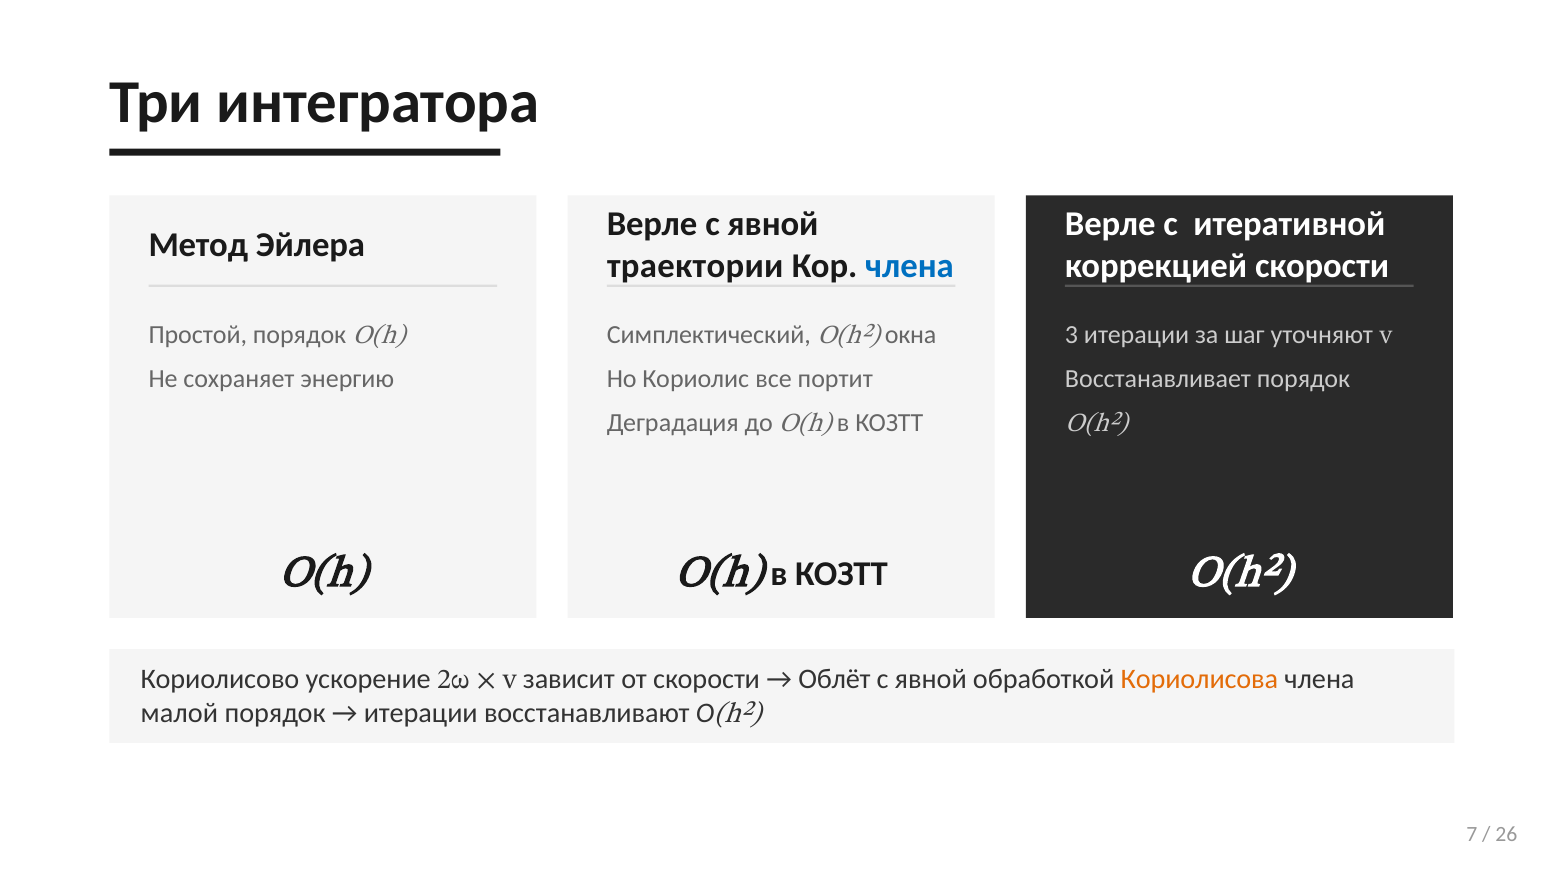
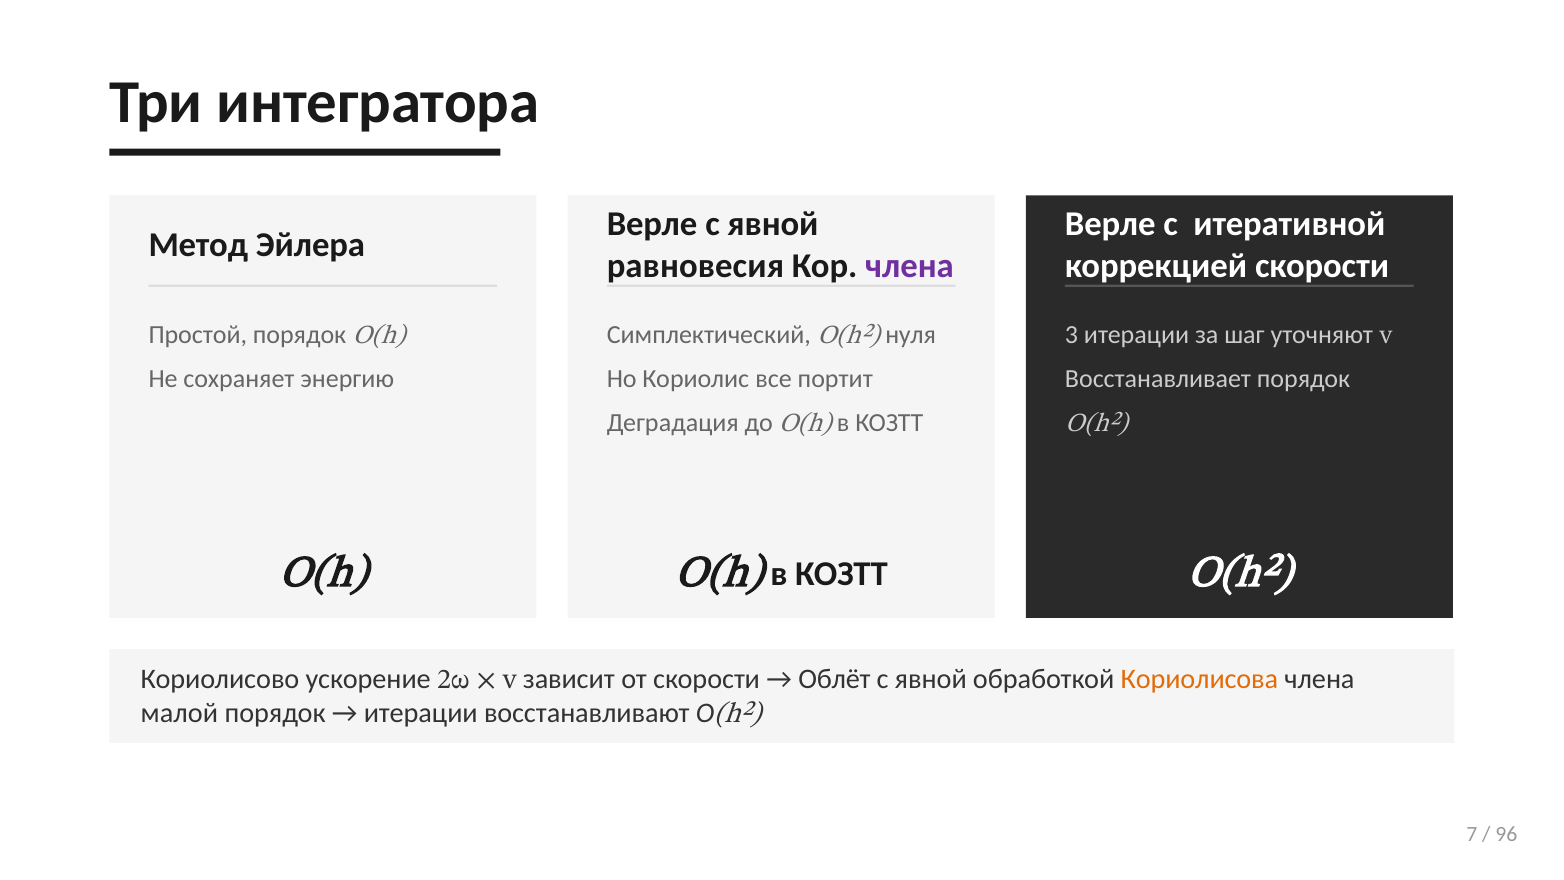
траектории: траектории -> равновесия (695, 266)
члена colour: blue -> purple (909, 266)
окна: окна -> нуля (911, 335)
26: 26 -> 96 (1506, 834)
